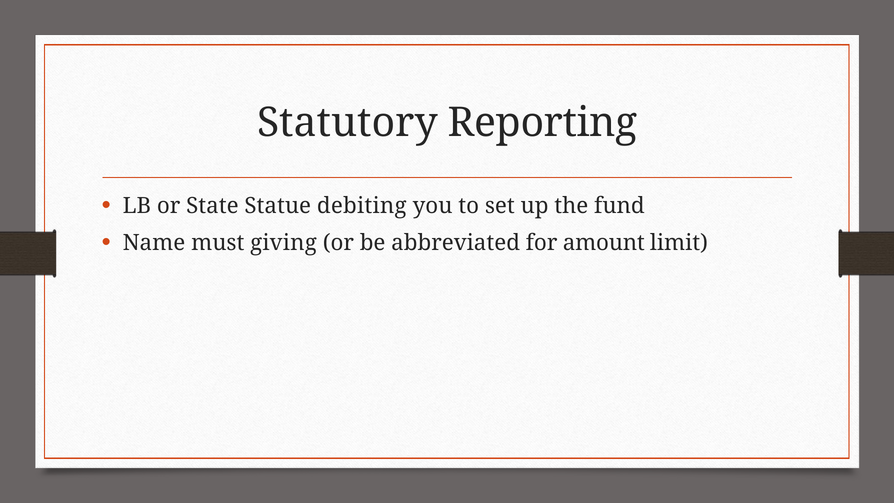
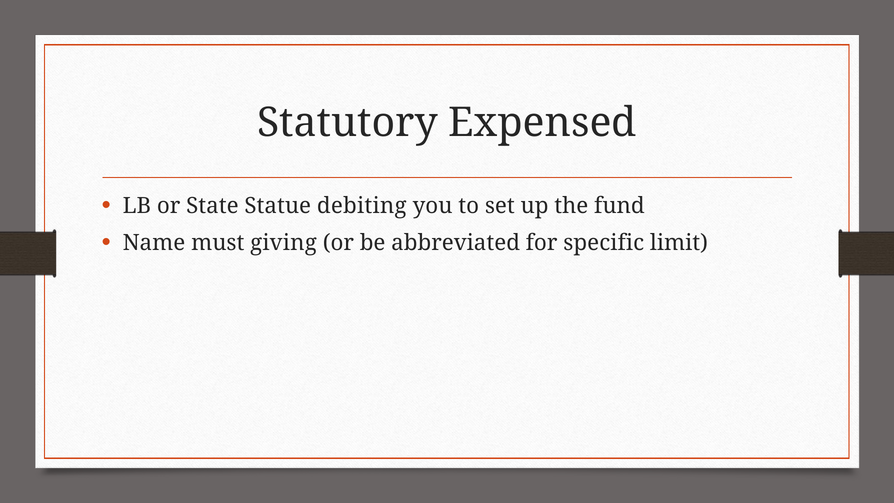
Reporting: Reporting -> Expensed (543, 123)
amount: amount -> specific (604, 243)
